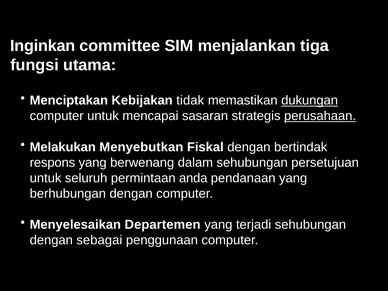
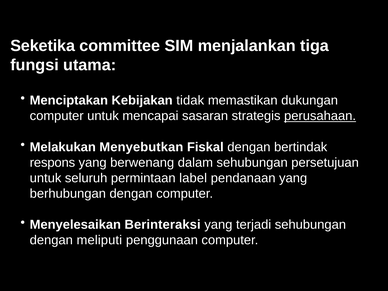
Inginkan: Inginkan -> Seketika (43, 46)
dukungan underline: present -> none (310, 100)
anda: anda -> label (193, 178)
Departemen: Departemen -> Berinteraksi (163, 225)
sebagai: sebagai -> meliputi (99, 240)
